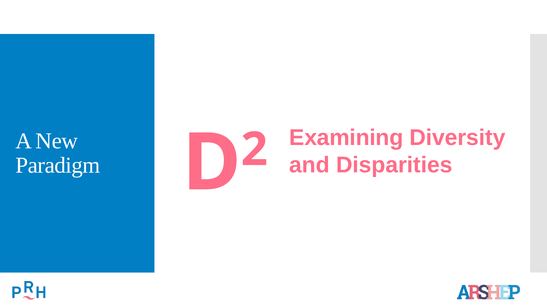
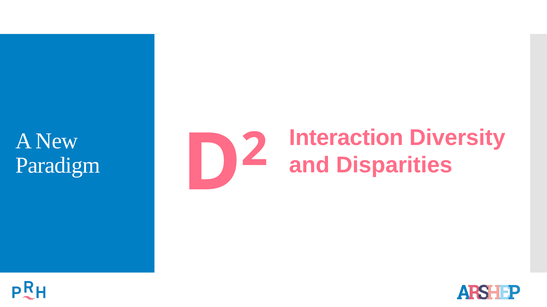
Examining: Examining -> Interaction (346, 138)
